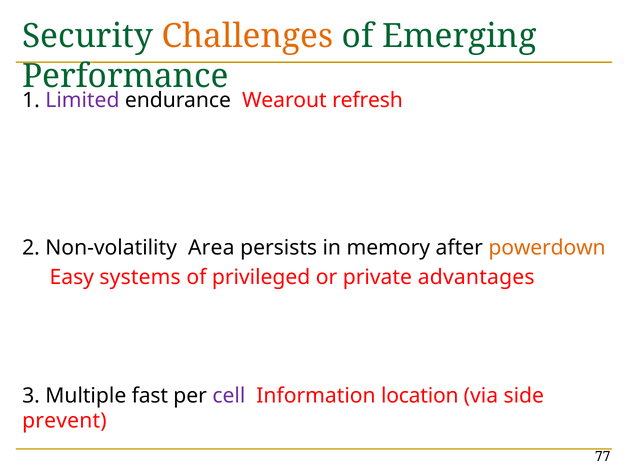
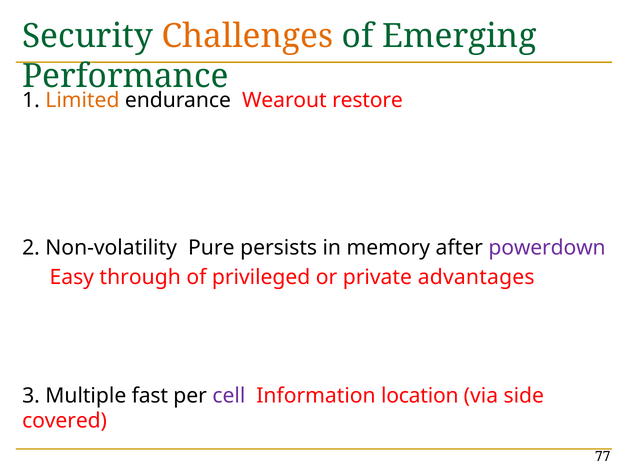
Limited colour: purple -> orange (82, 100)
refresh: refresh -> restore (368, 100)
Area: Area -> Pure (211, 248)
powerdown colour: orange -> purple (547, 248)
systems: systems -> through (140, 277)
prevent: prevent -> covered (65, 421)
